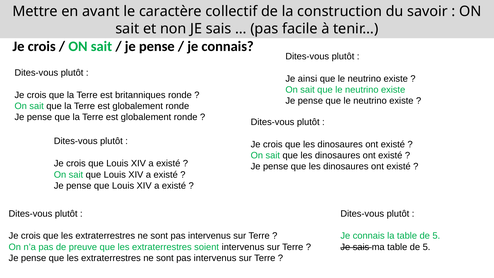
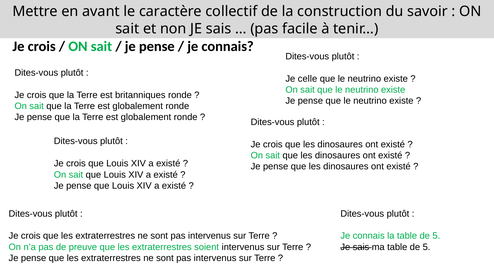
ainsi: ainsi -> celle (307, 79)
